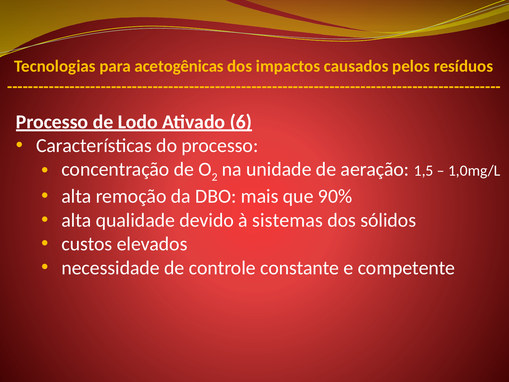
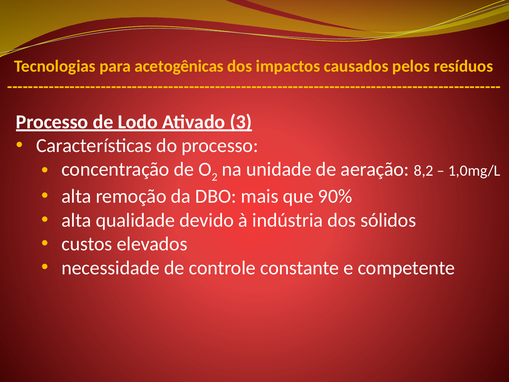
6: 6 -> 3 (241, 122)
1,5: 1,5 -> 8,2 (424, 171)
sistemas: sistemas -> indústria (288, 220)
